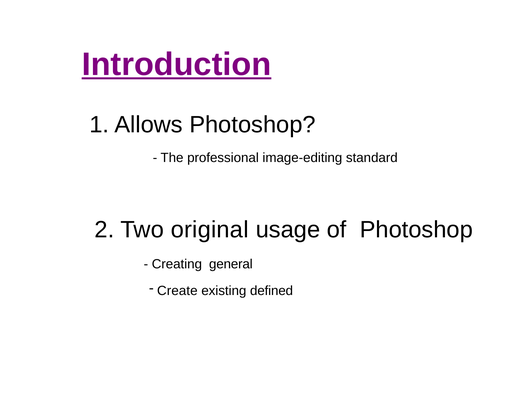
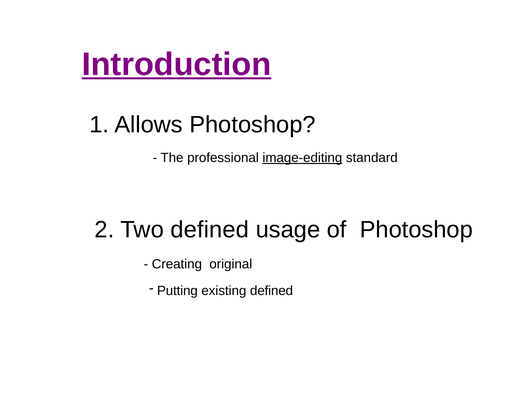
image-editing underline: none -> present (302, 158)
Two original: original -> defined (210, 230)
general: general -> original (231, 264)
Create: Create -> Putting (177, 291)
